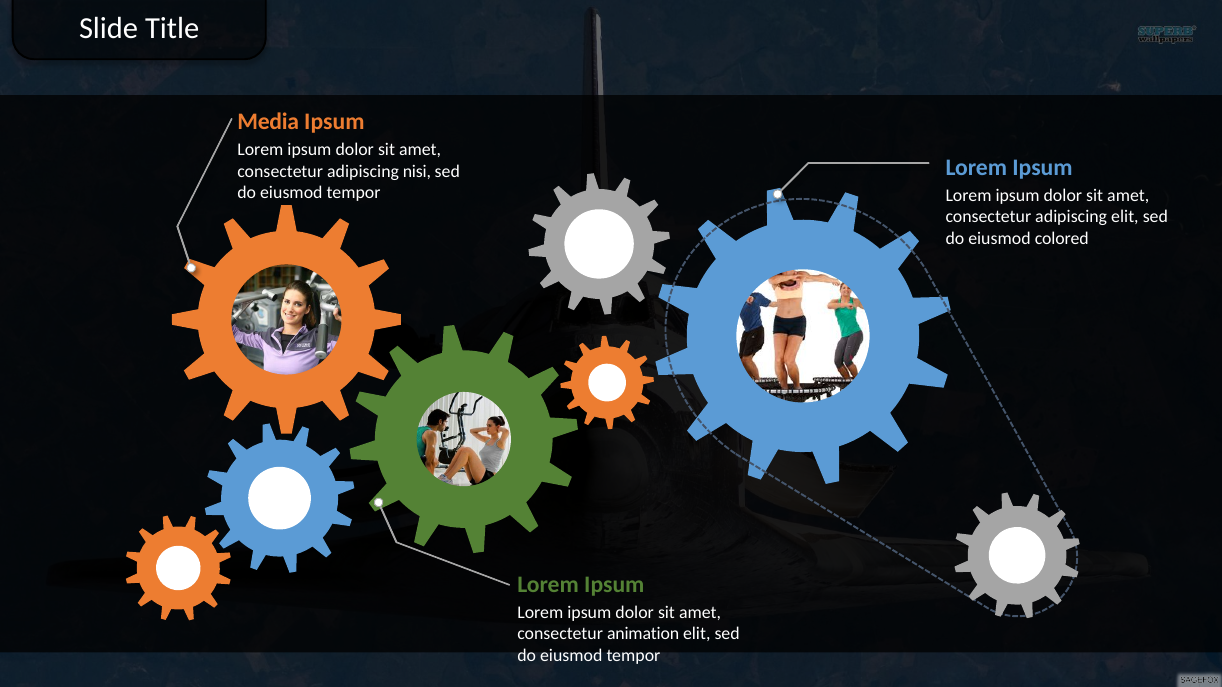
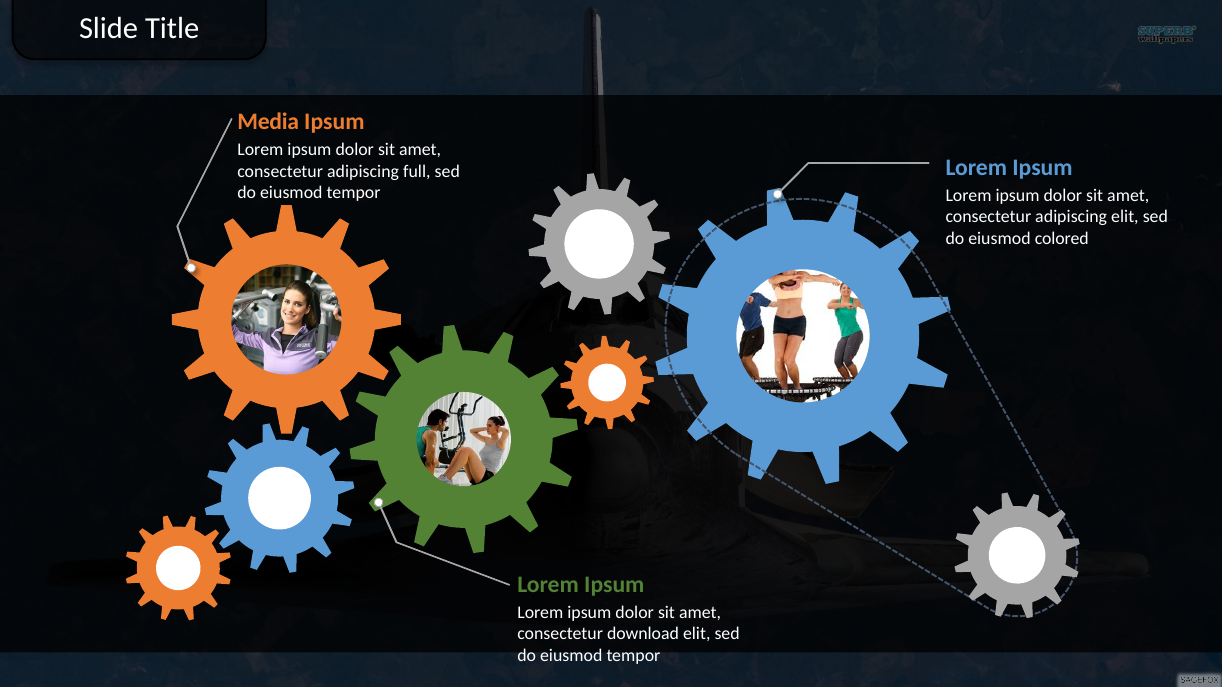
nisi: nisi -> full (417, 171)
animation: animation -> download (643, 634)
